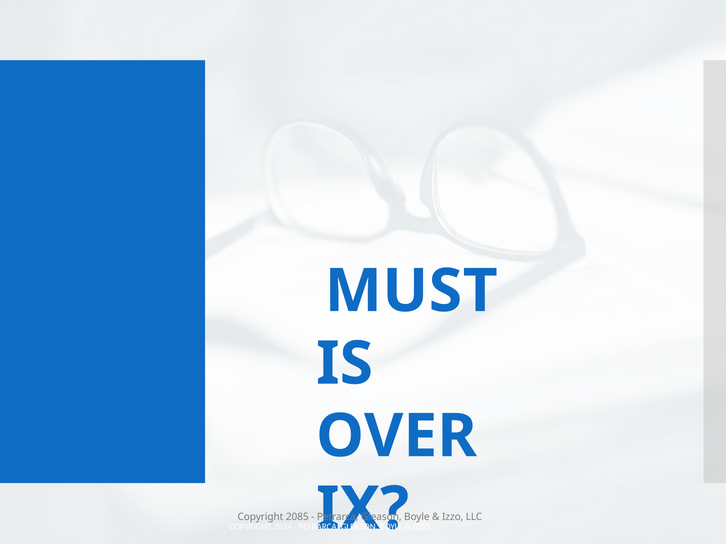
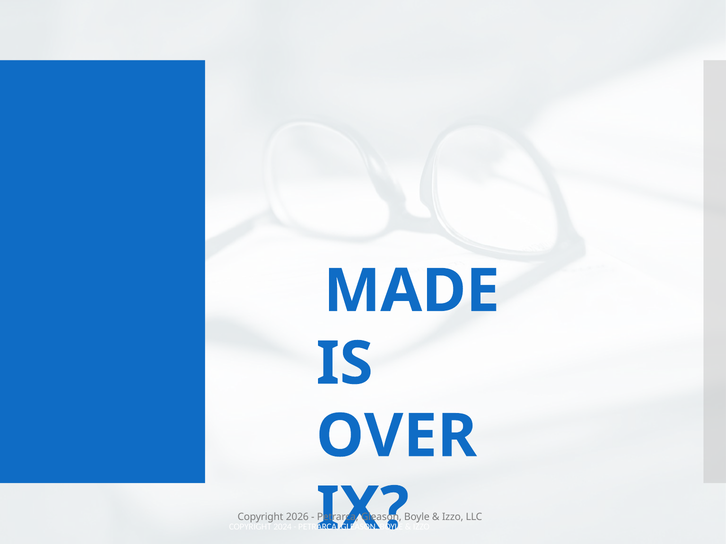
MUST: MUST -> MADE (412, 291)
2085: 2085 -> 2026 (297, 518)
